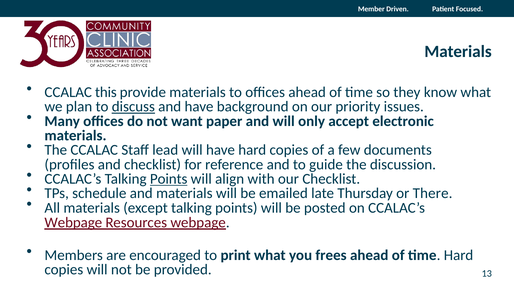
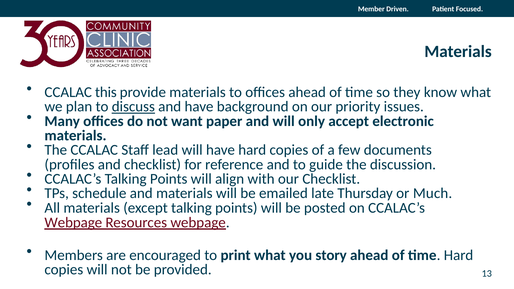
Points underline: present -> none (169, 179)
There: There -> Much (433, 193)
frees: frees -> story (331, 255)
